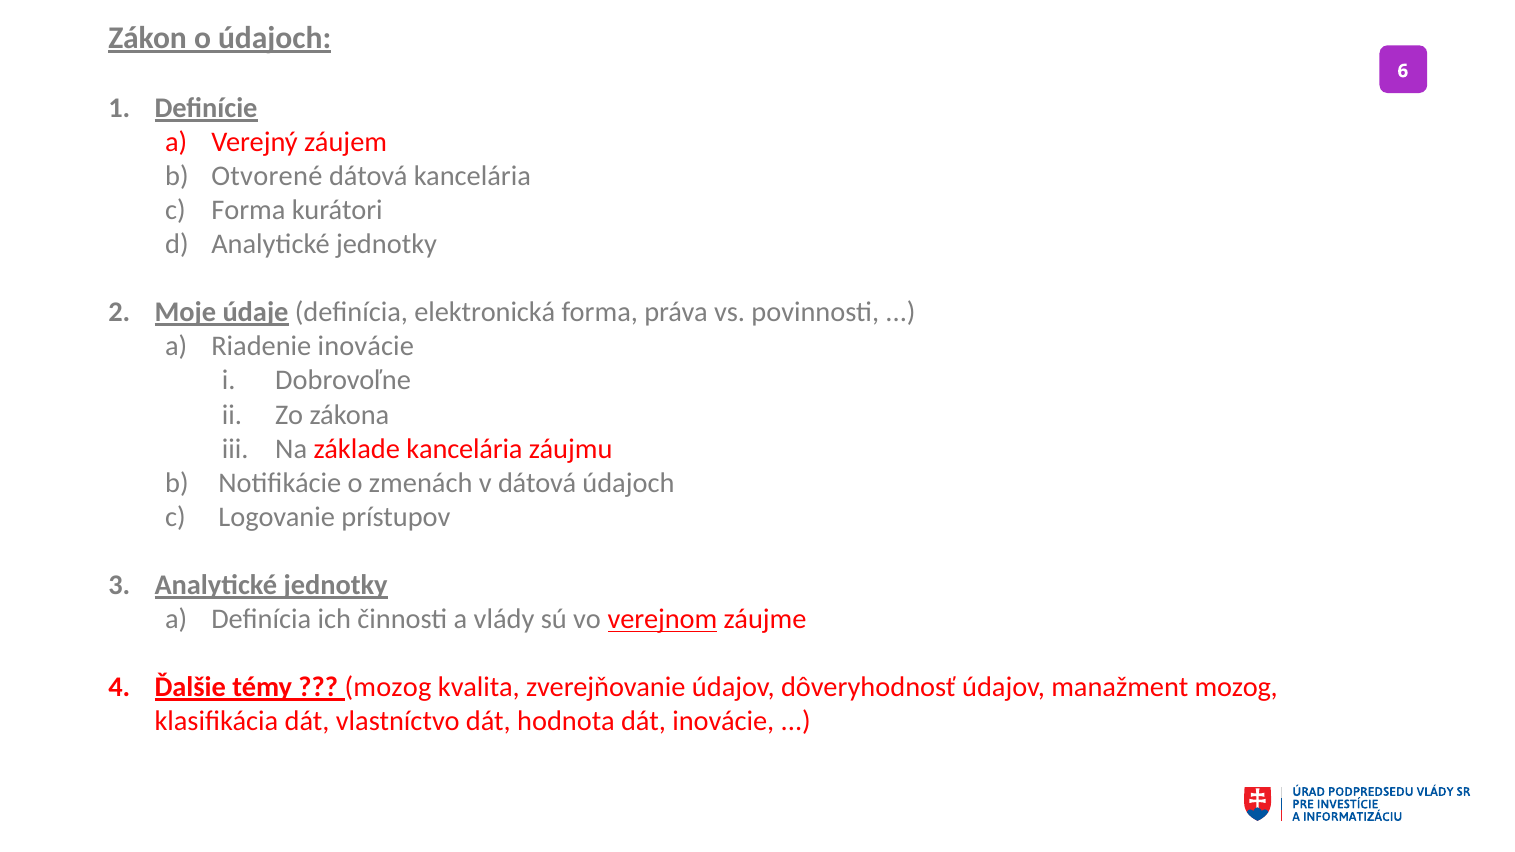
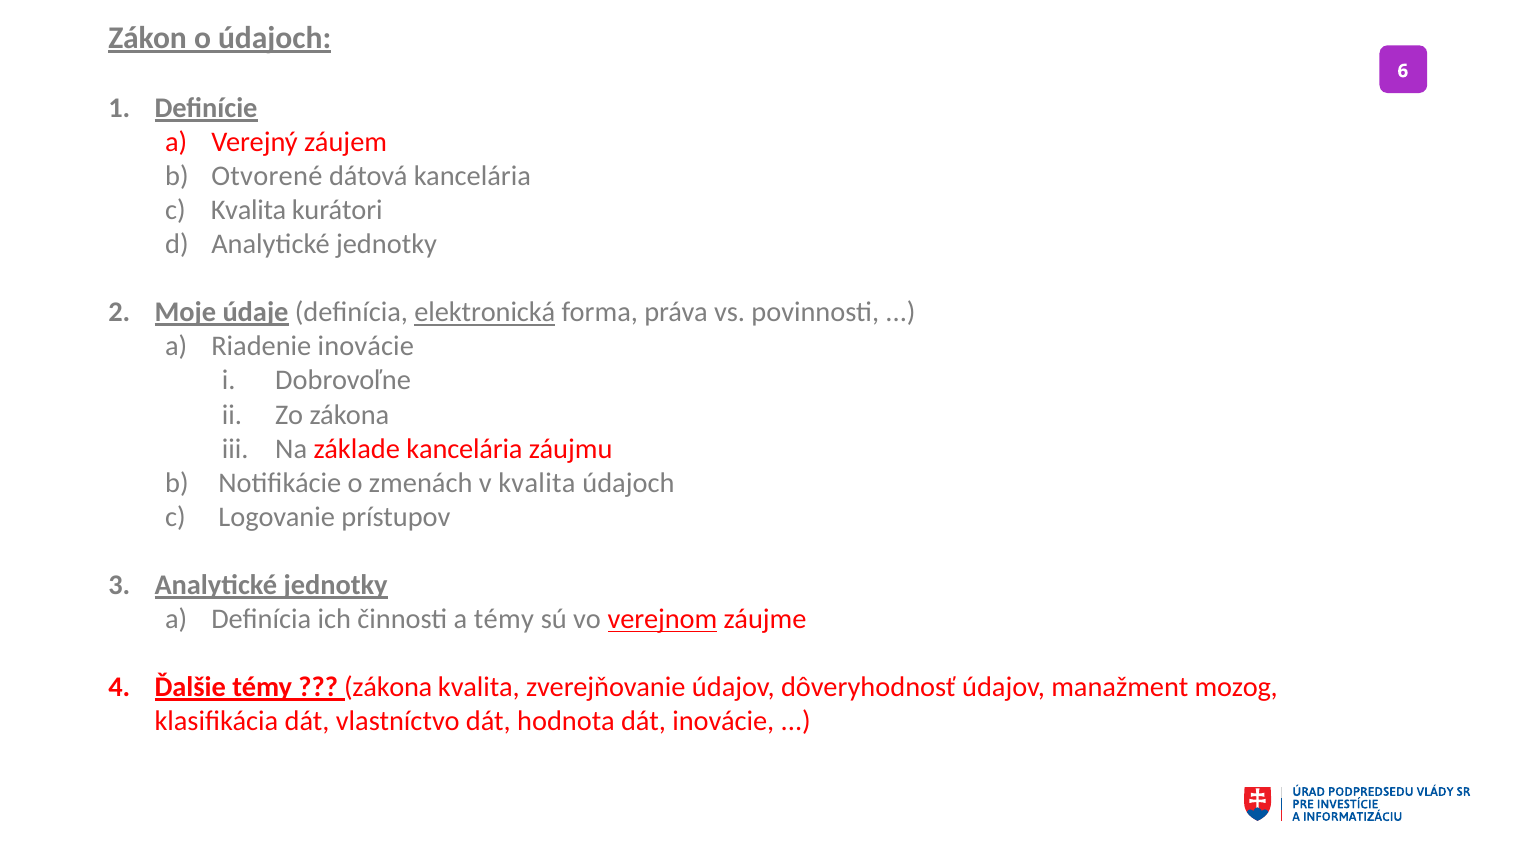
Forma: Forma -> Kvalita (249, 210)
elektronická underline: none -> present (485, 313)
v dátová: dátová -> kvalita (537, 483)
a vlády: vlády -> témy (504, 619)
mozog: mozog -> zákona (388, 688)
